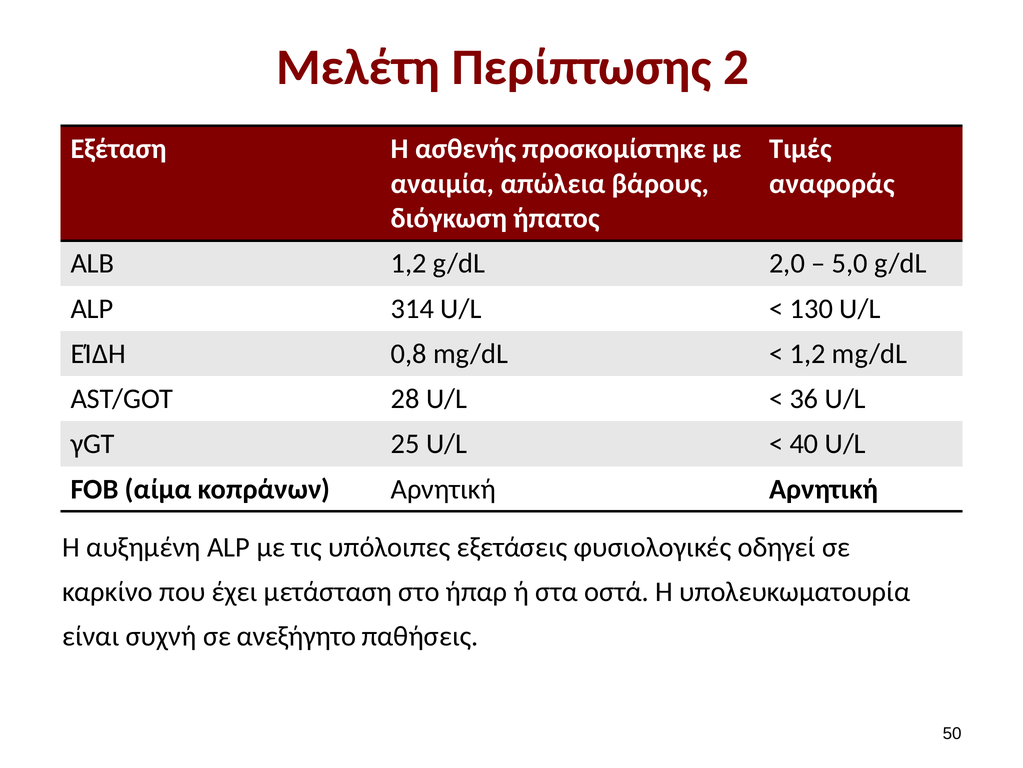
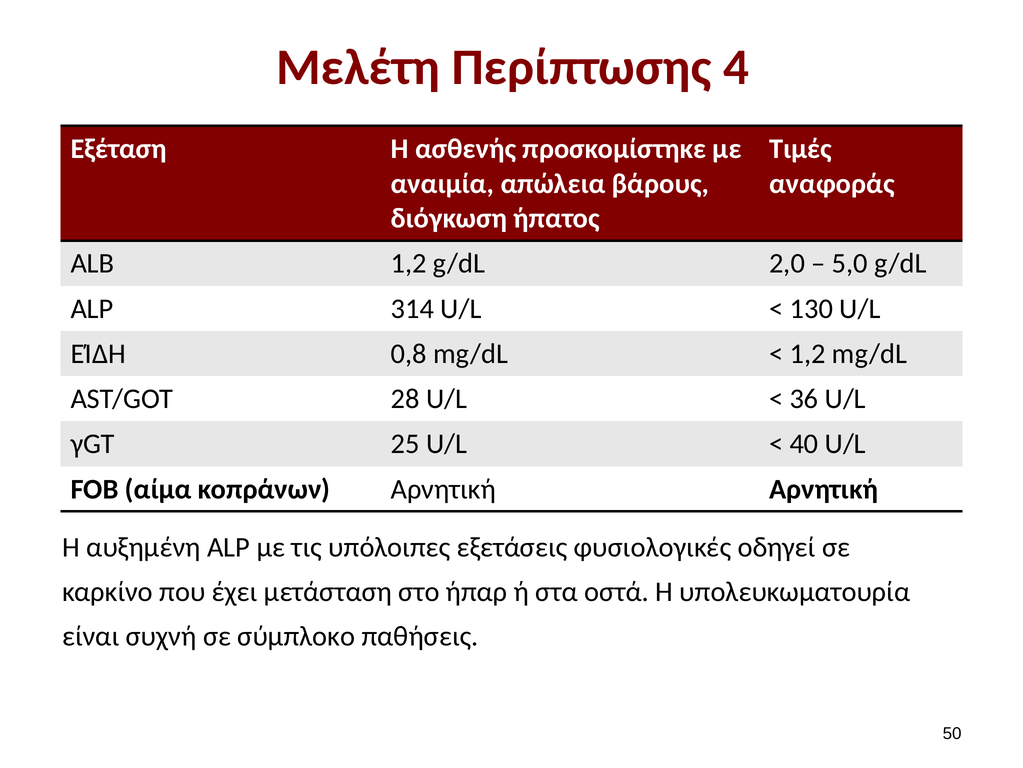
2: 2 -> 4 (736, 67)
ανεξήγητο: ανεξήγητο -> σύμπλοκο (296, 636)
